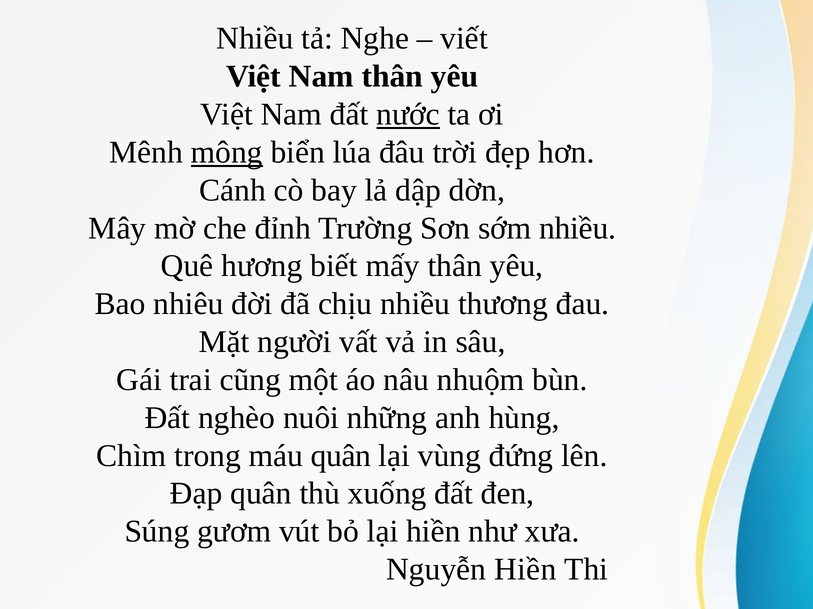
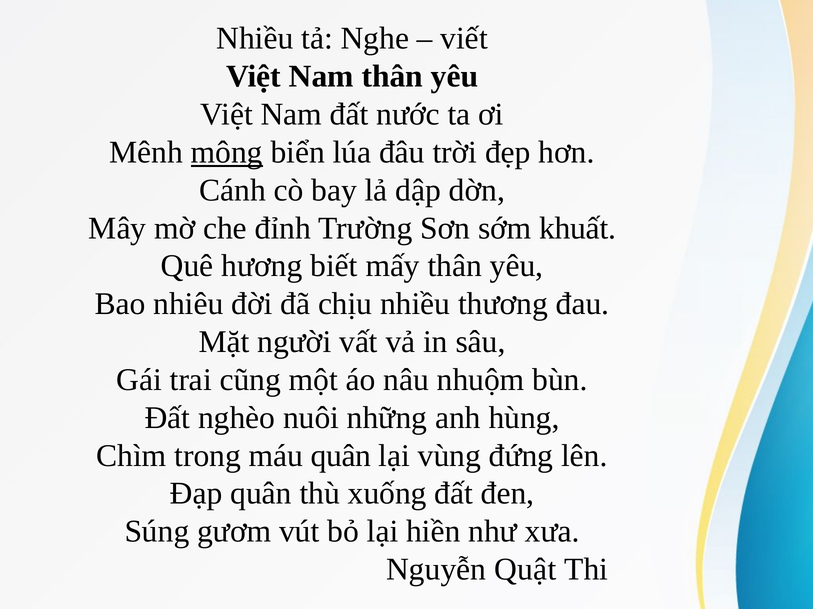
nước underline: present -> none (408, 115)
sớm nhiều: nhiều -> khuất (578, 228)
Nguyễn Hiền: Hiền -> Quật (525, 570)
